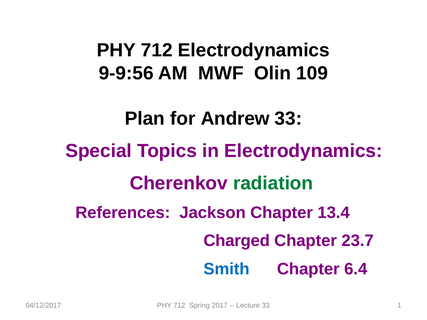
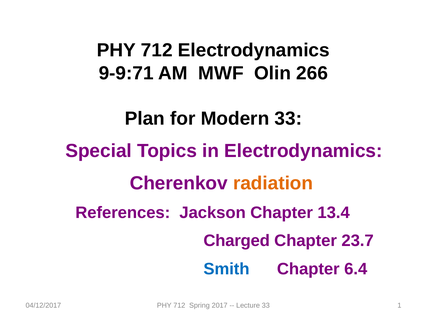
9-9:56: 9-9:56 -> 9-9:71 (126, 73)
109: 109 -> 266 (312, 73)
Andrew: Andrew -> Modern (235, 119)
radiation colour: green -> orange (273, 183)
